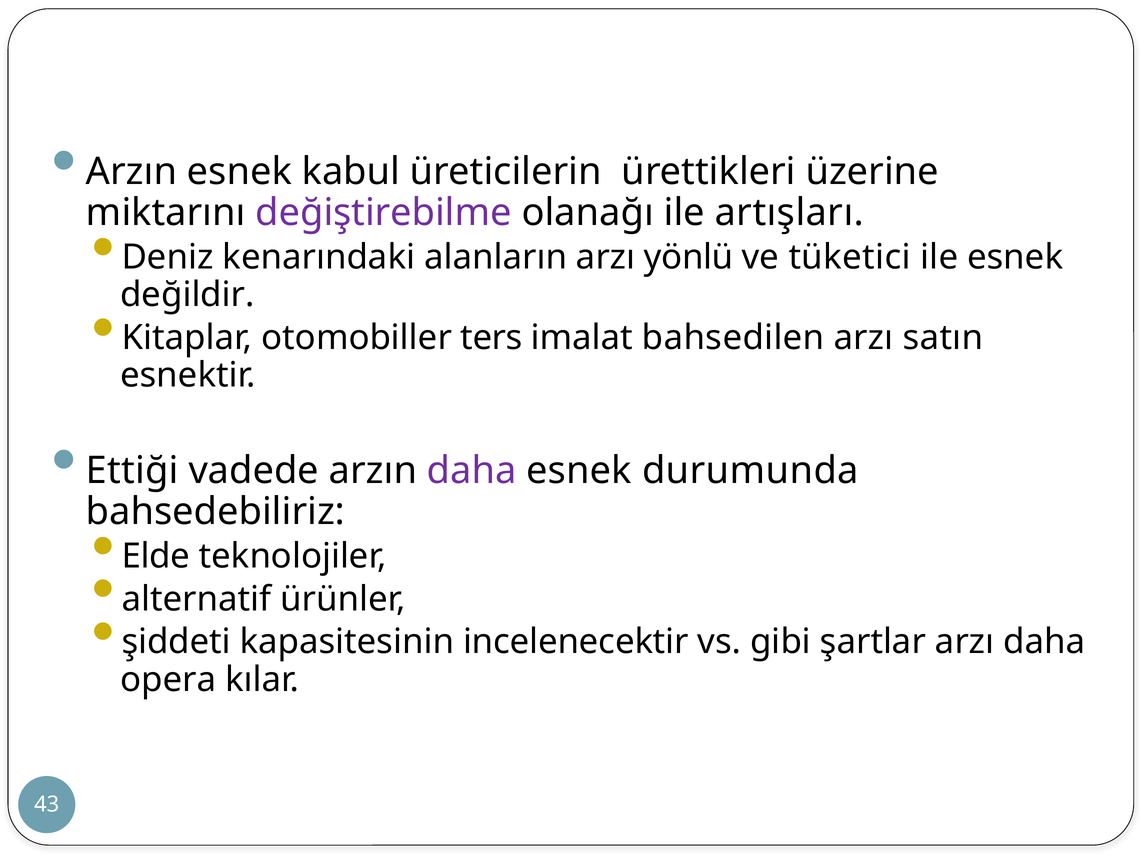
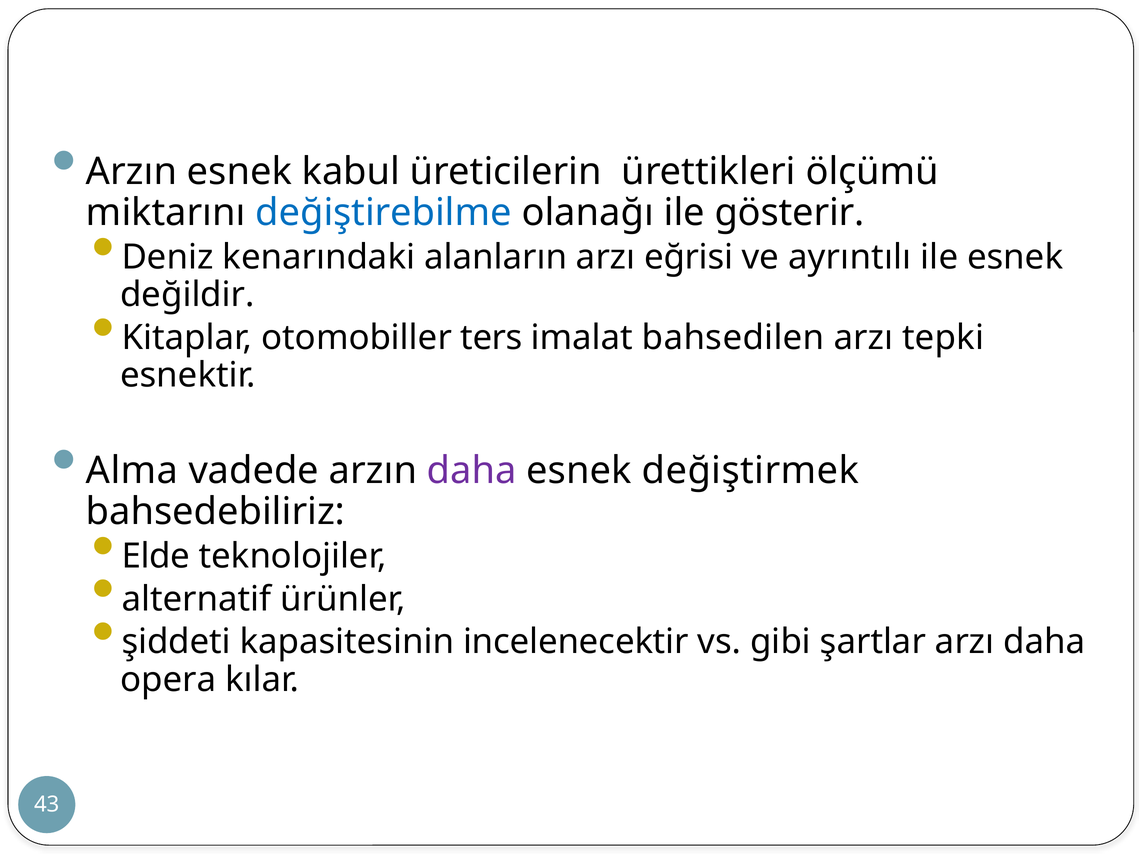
üzerine: üzerine -> ölçümü (872, 172)
değiştirebilme colour: purple -> blue (384, 213)
artışları: artışları -> gösterir (790, 213)
yönlü: yönlü -> eğrisi (689, 257)
tüketici: tüketici -> ayrıntılı (850, 257)
satın: satın -> tepki (943, 338)
Ettiği: Ettiği -> Alma (132, 470)
durumunda: durumunda -> değiştirmek (750, 470)
